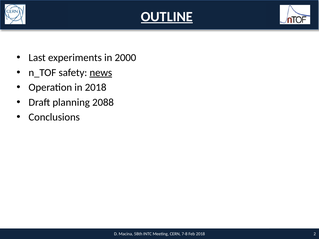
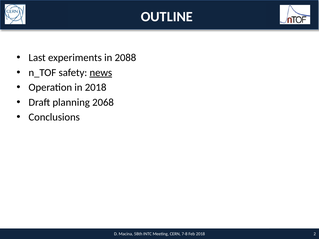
OUTLINE underline: present -> none (167, 17)
2000: 2000 -> 2088 (125, 58)
2088: 2088 -> 2068 (103, 102)
